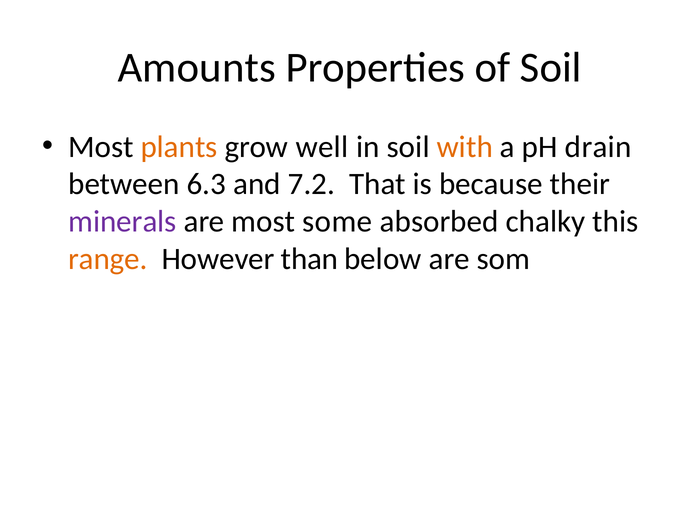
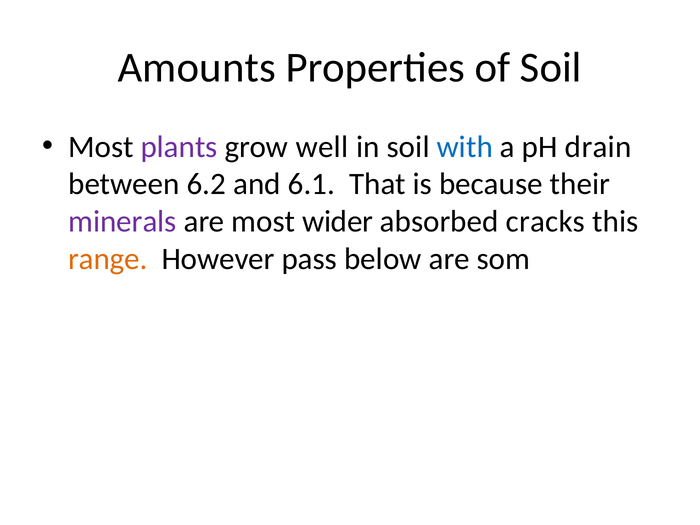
plants colour: orange -> purple (179, 147)
with colour: orange -> blue (465, 147)
6.3: 6.3 -> 6.2 (206, 184)
7.2: 7.2 -> 6.1 (311, 184)
some: some -> wider (338, 222)
chalky: chalky -> cracks (545, 222)
than: than -> pass (309, 259)
